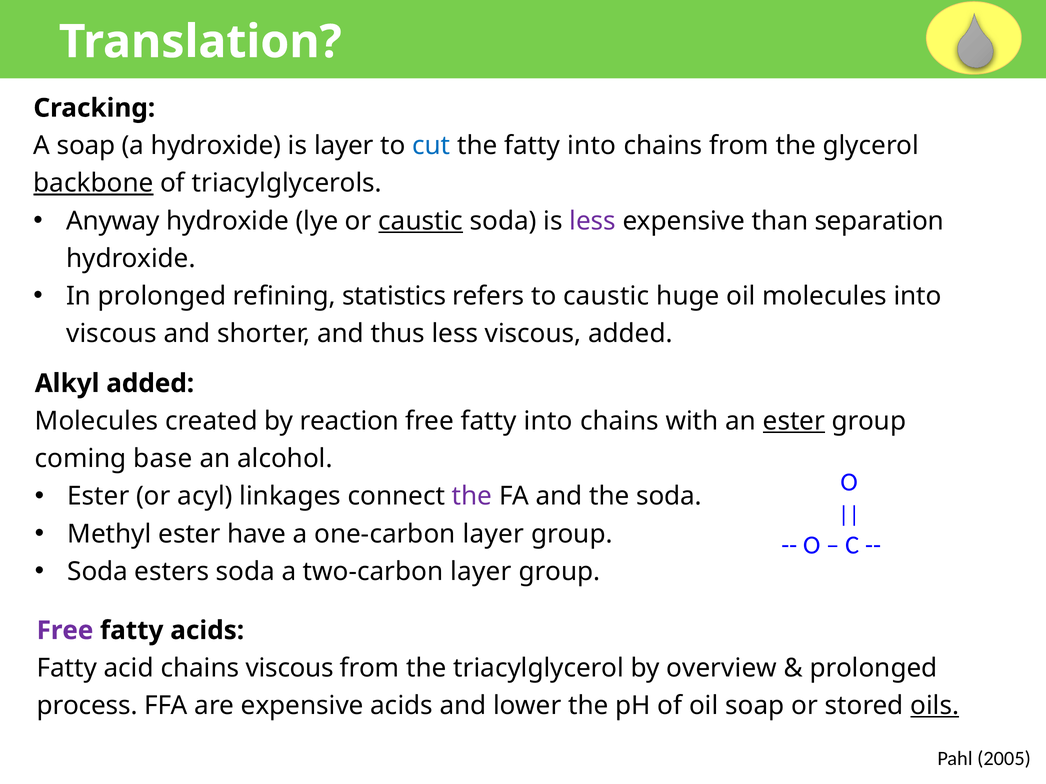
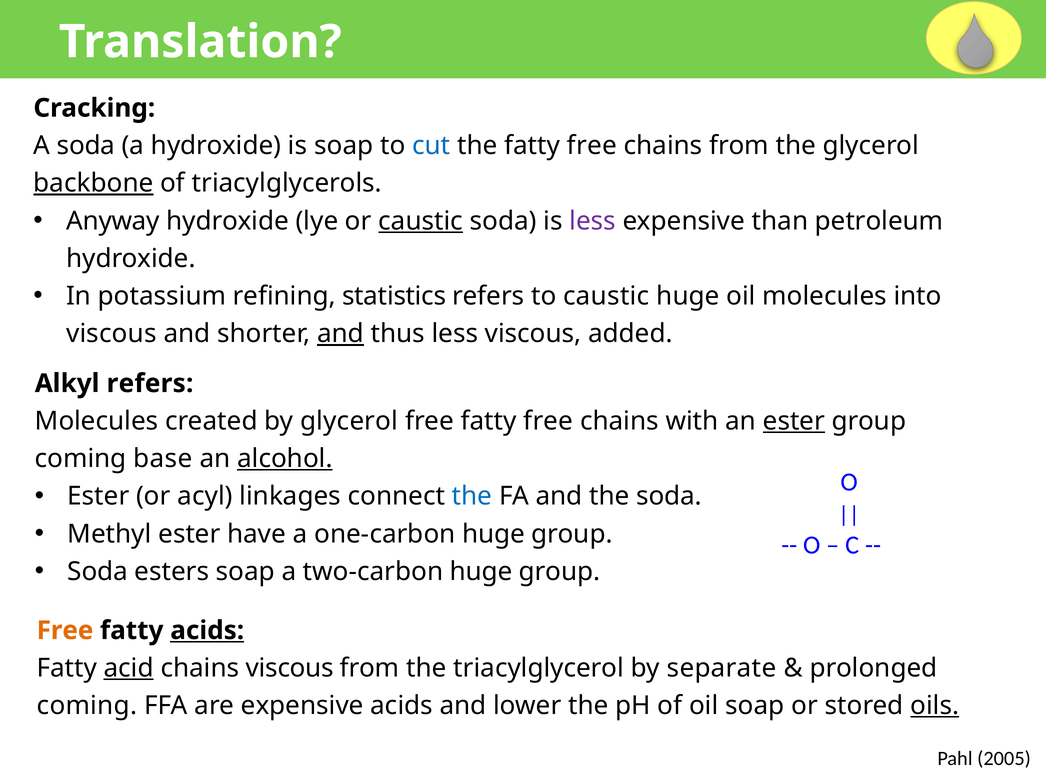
A soap: soap -> soda (86, 146)
is layer: layer -> soap (344, 146)
the fatty into: into -> free (592, 146)
separation: separation -> petroleum (879, 221)
In prolonged: prolonged -> potassium (162, 296)
and underline: none -> present (340, 334)
Alkyl added: added -> refers (150, 384)
by reaction: reaction -> glycerol (349, 421)
free fatty into: into -> free (548, 421)
alcohol underline: none -> present (285, 459)
the colour: purple -> blue (472, 497)
one-carbon layer: layer -> huge (494, 534)
esters soda: soda -> soap (245, 572)
two-carbon layer: layer -> huge (481, 572)
Free colour: purple -> orange (65, 631)
acids underline: none -> present (207, 631)
acid underline: none -> present (129, 669)
overview: overview -> separate (722, 669)
process: process -> coming (87, 706)
